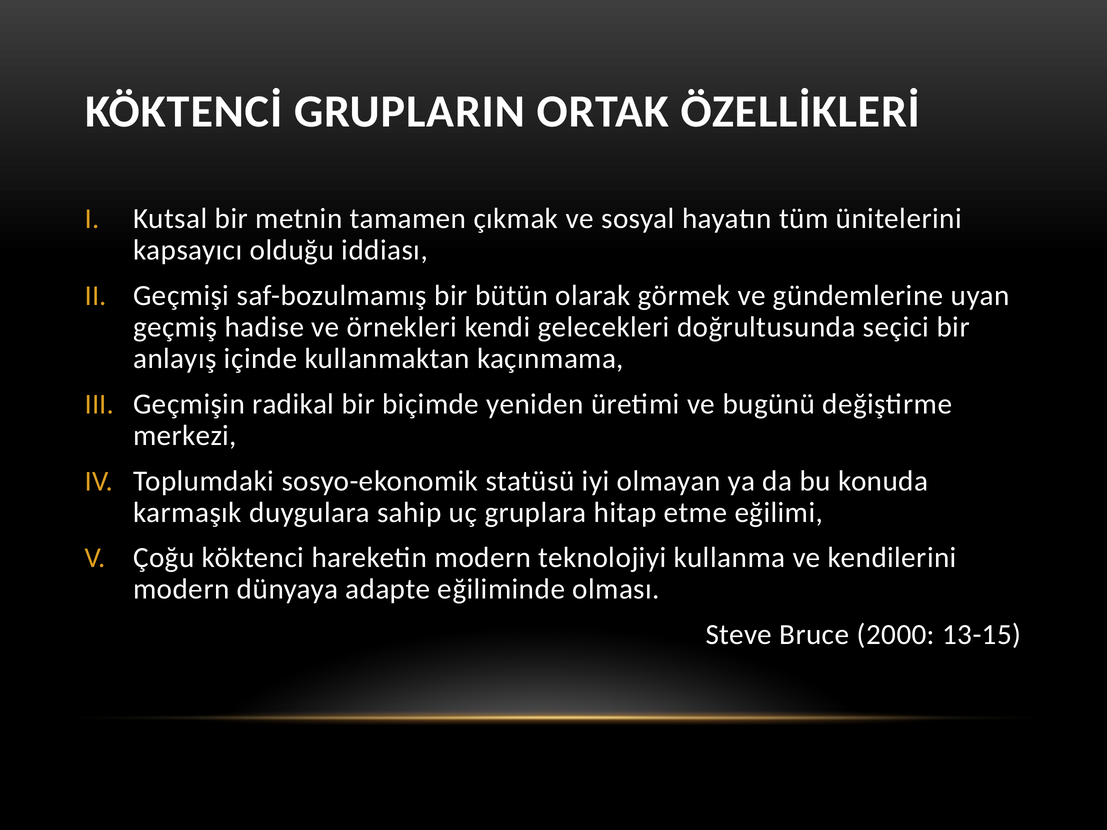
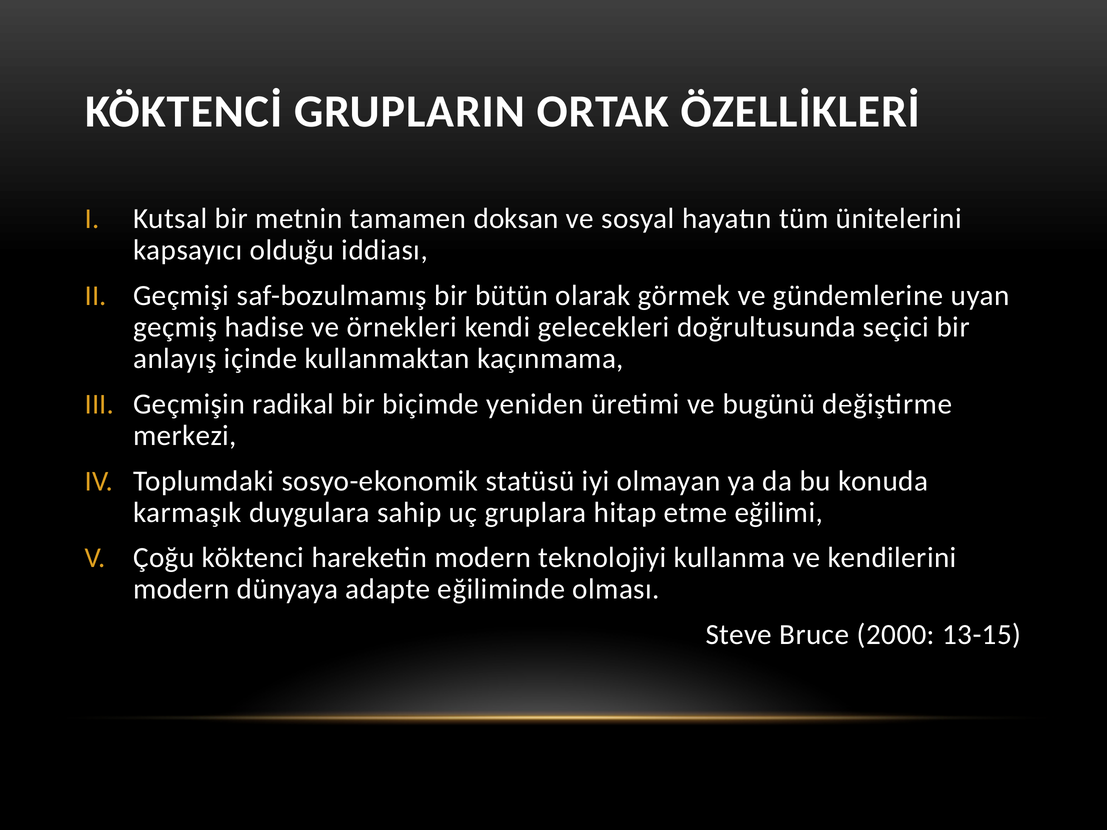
çıkmak: çıkmak -> doksan (516, 219)
